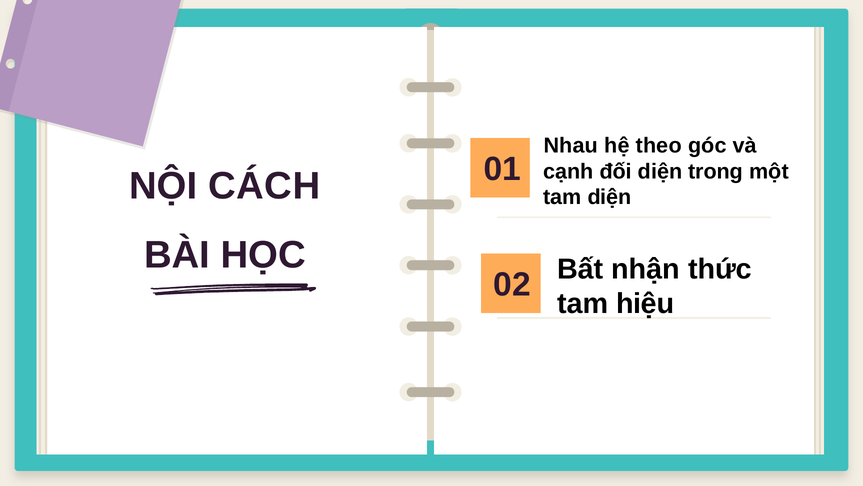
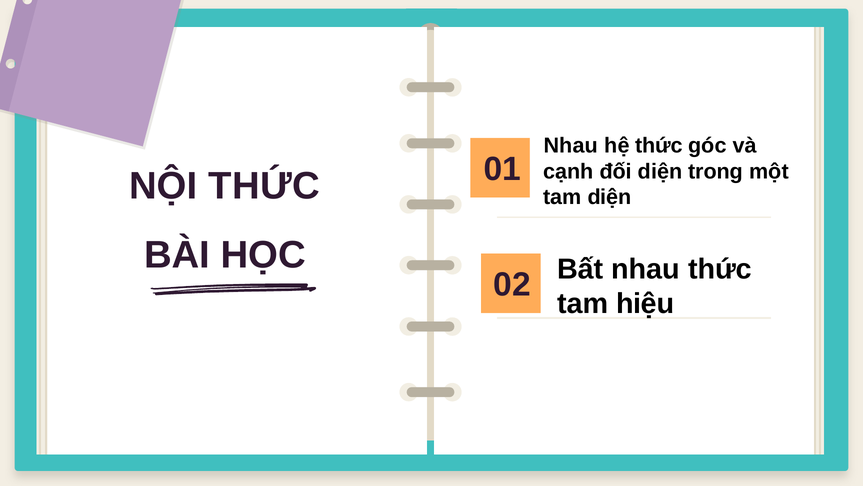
hệ theo: theo -> thức (659, 145)
NỘI CÁCH: CÁCH -> THỨC (264, 186)
Bất nhận: nhận -> nhau (646, 269)
